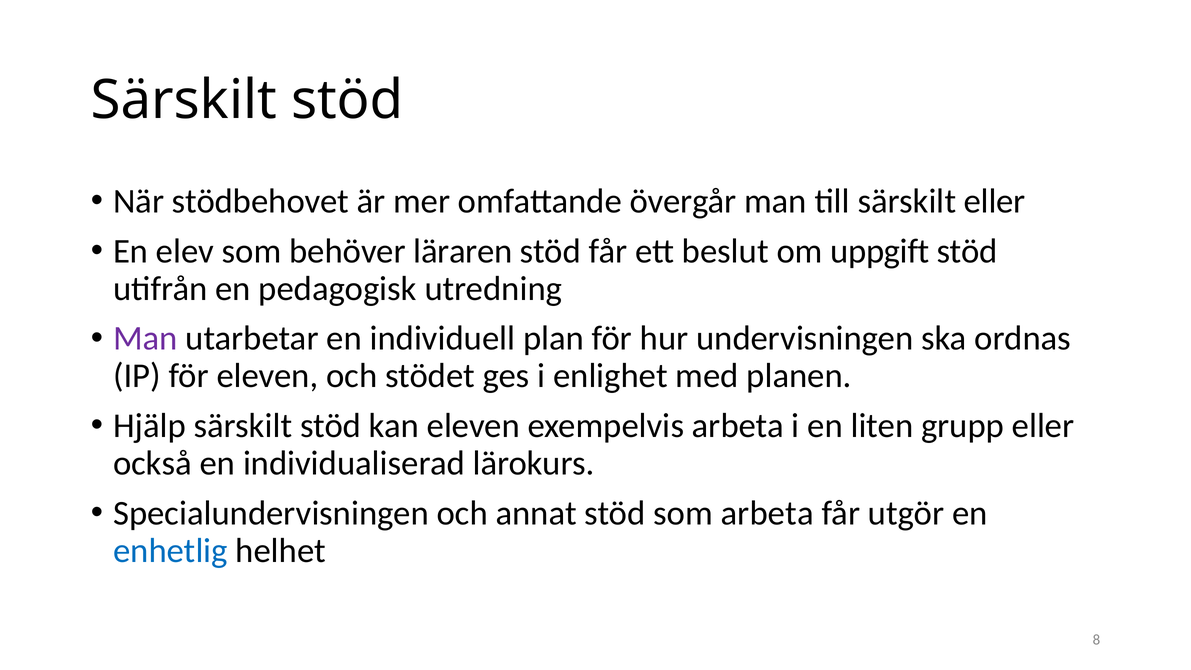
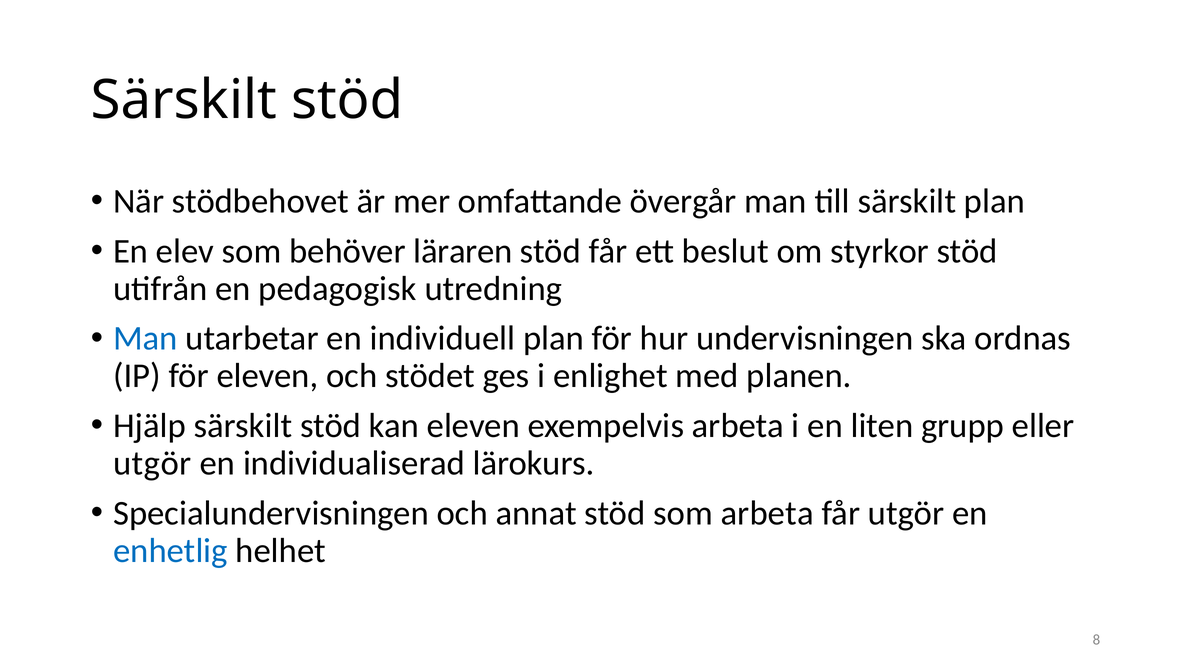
särskilt eller: eller -> plan (994, 201)
uppgift: uppgift -> styrkor (880, 251)
Man colour: purple -> blue (145, 338)
också: också -> utgör (152, 463)
